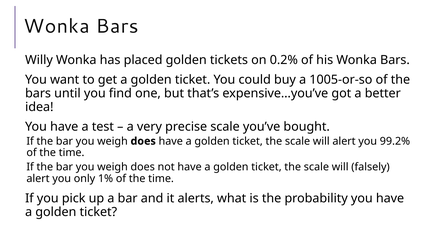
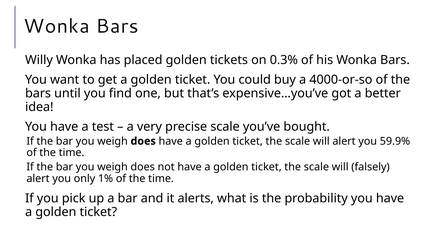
0.2%: 0.2% -> 0.3% (284, 60)
1005-or-so: 1005-or-so -> 4000-or-so (341, 80)
99.2%: 99.2% -> 59.9% (395, 141)
